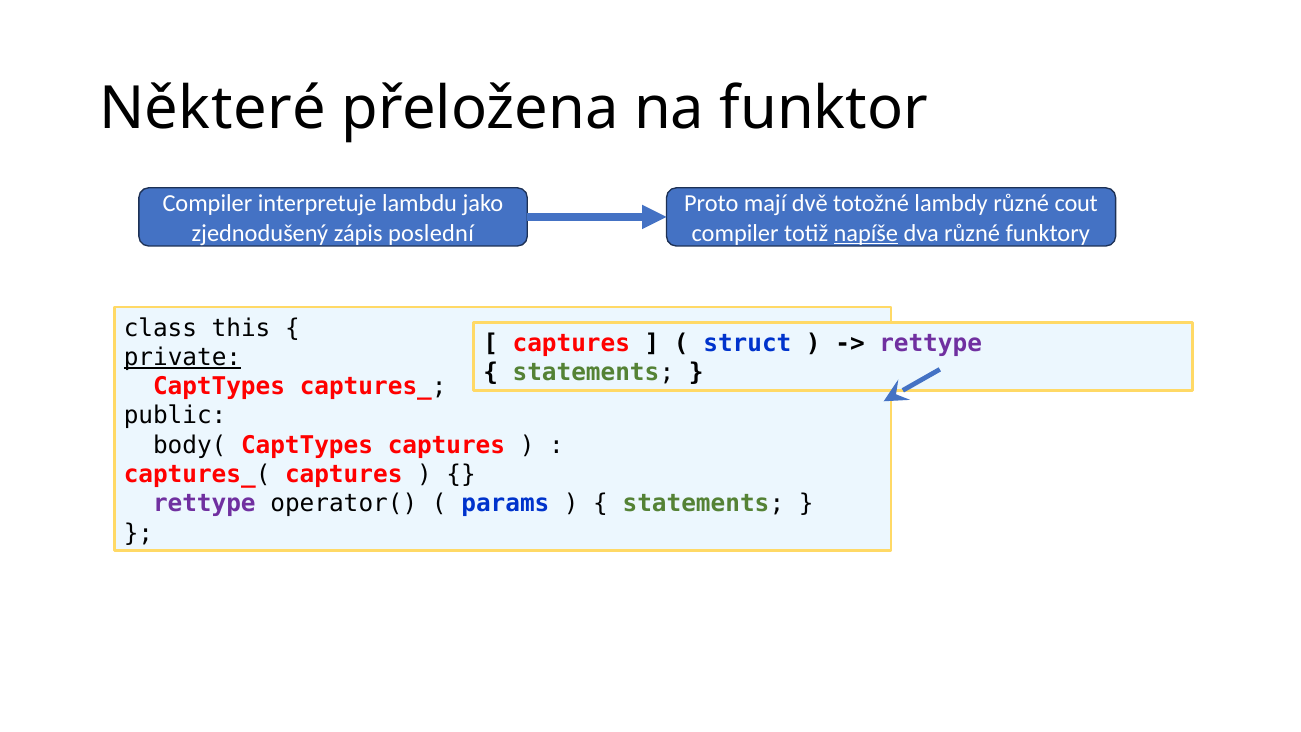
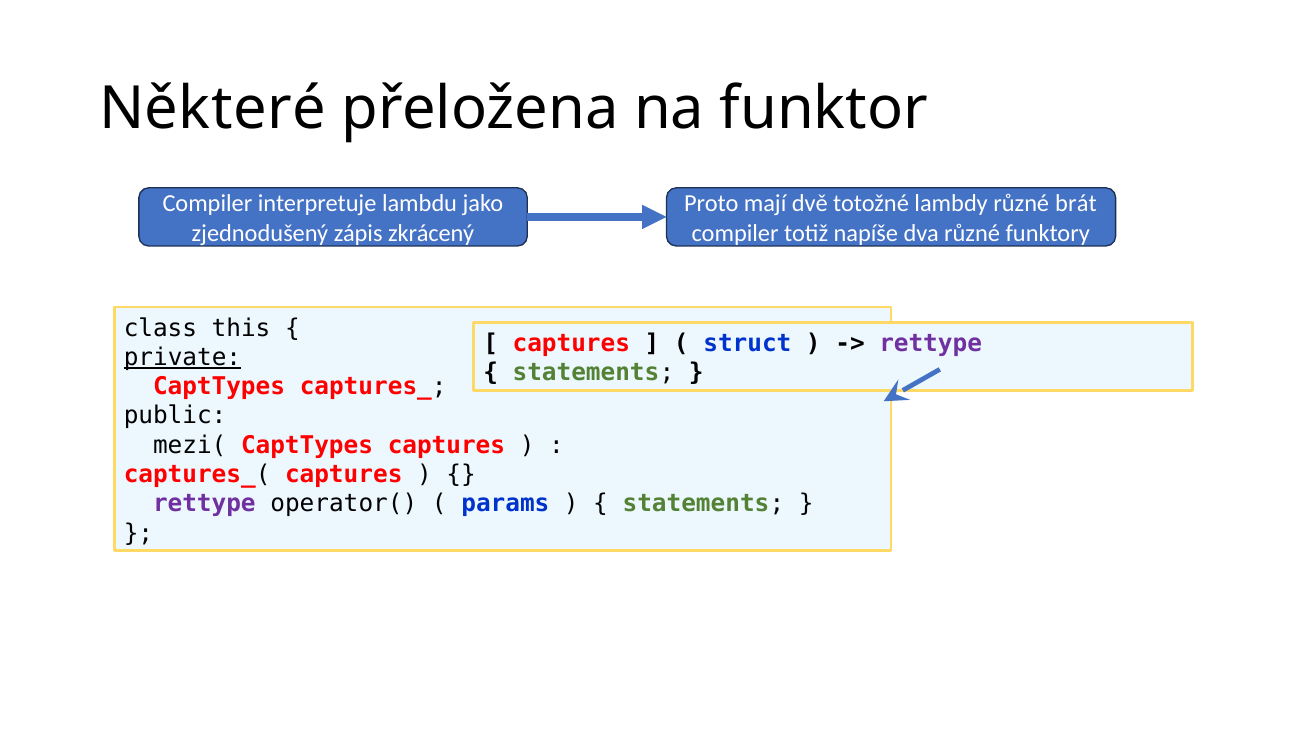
cout: cout -> brát (1076, 204)
poslední: poslední -> zkrácený (431, 233)
napíše underline: present -> none (866, 233)
body(: body( -> mezi( (190, 445)
